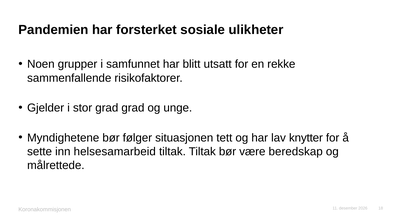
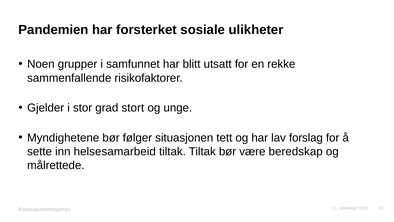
grad grad: grad -> stort (133, 108)
knytter: knytter -> forslag (306, 137)
